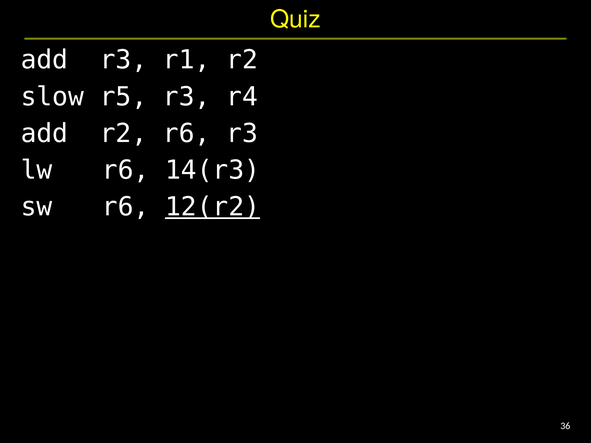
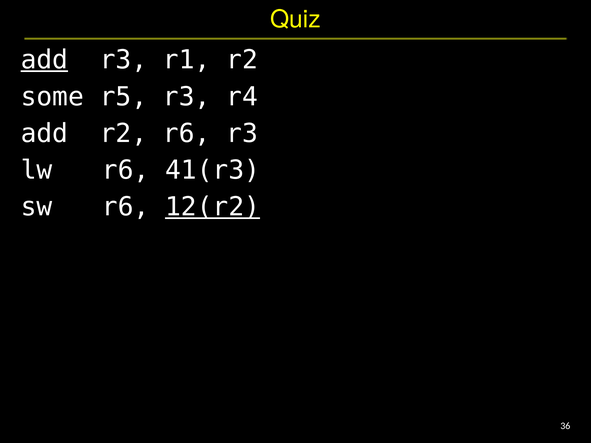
add underline: none -> present (44, 60)
slow: slow -> some (52, 97)
14(r3: 14(r3 -> 41(r3 (213, 170)
